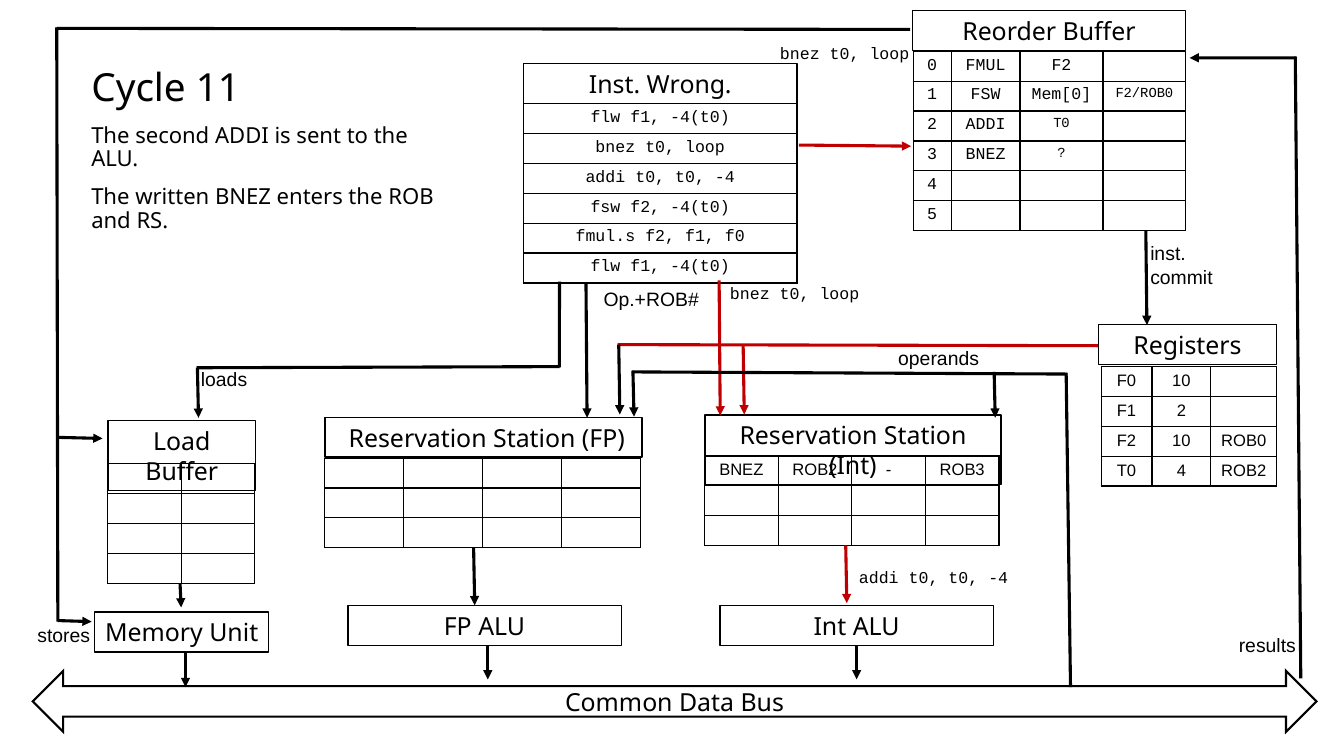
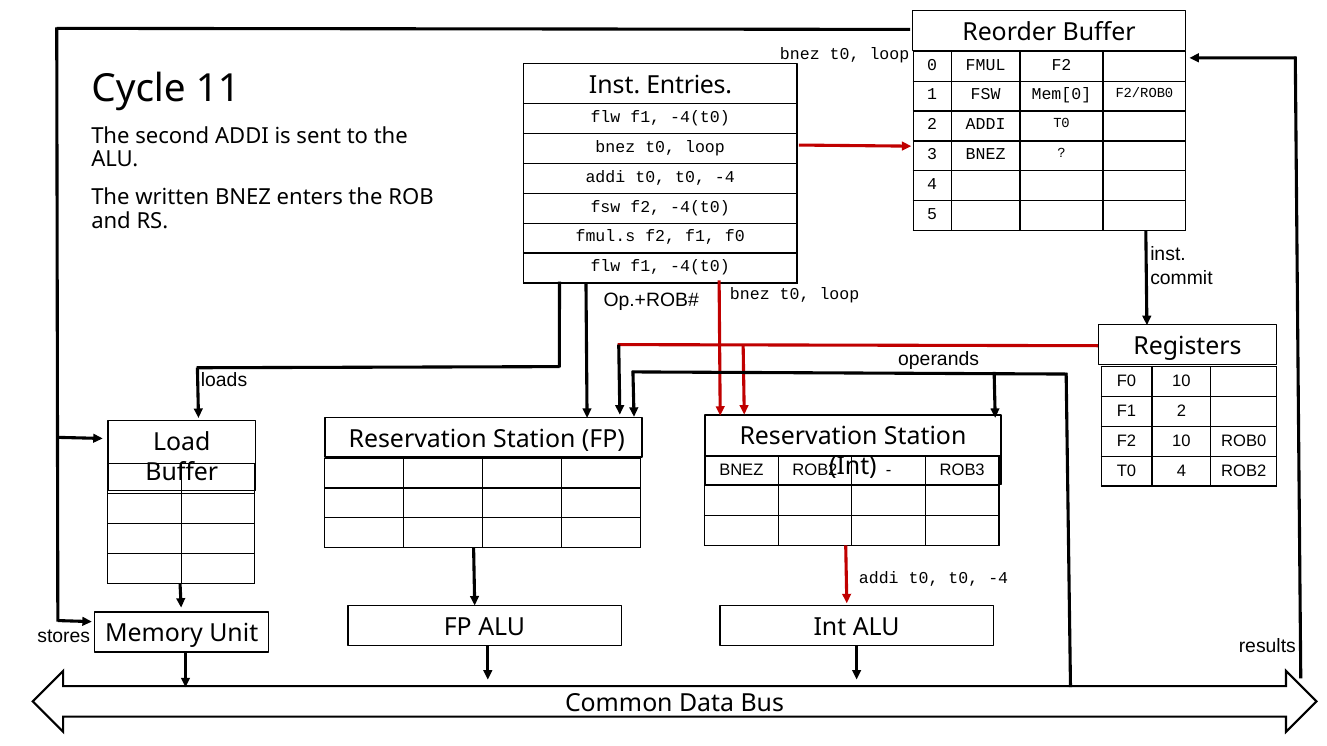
Wrong: Wrong -> Entries (689, 85)
